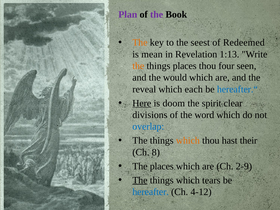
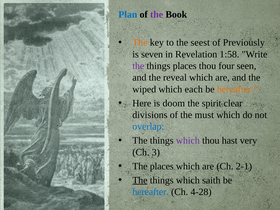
Plan colour: purple -> blue (128, 15)
Redeemed: Redeemed -> Previously (244, 43)
mean: mean -> seven (152, 54)
1:13: 1:13 -> 1:58 (229, 54)
the colour: orange -> purple (138, 66)
would: would -> reveal (175, 78)
reveal: reveal -> wiped (144, 89)
hereafter.“ colour: blue -> orange (237, 89)
Here underline: present -> none (142, 103)
word: word -> must (204, 115)
which colour: orange -> purple (188, 141)
their: their -> very (249, 141)
8: 8 -> 3 (156, 152)
2-9: 2-9 -> 2-1 (244, 166)
tears: tears -> saith (211, 180)
4-12: 4-12 -> 4-28 (201, 192)
